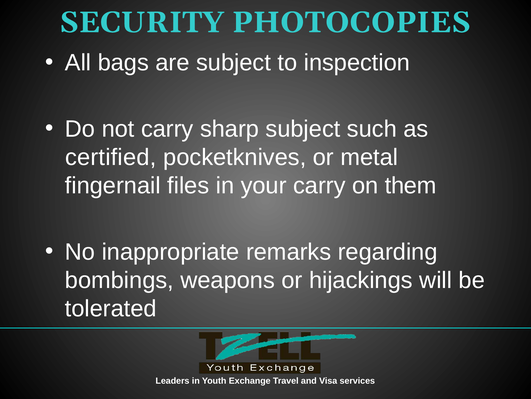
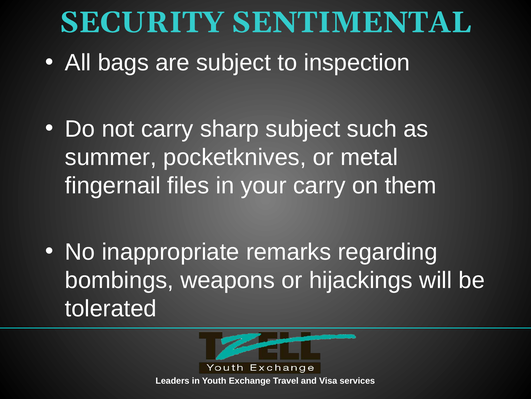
PHOTOCOPIES: PHOTOCOPIES -> SENTIMENTAL (351, 22)
certified: certified -> summer (111, 157)
